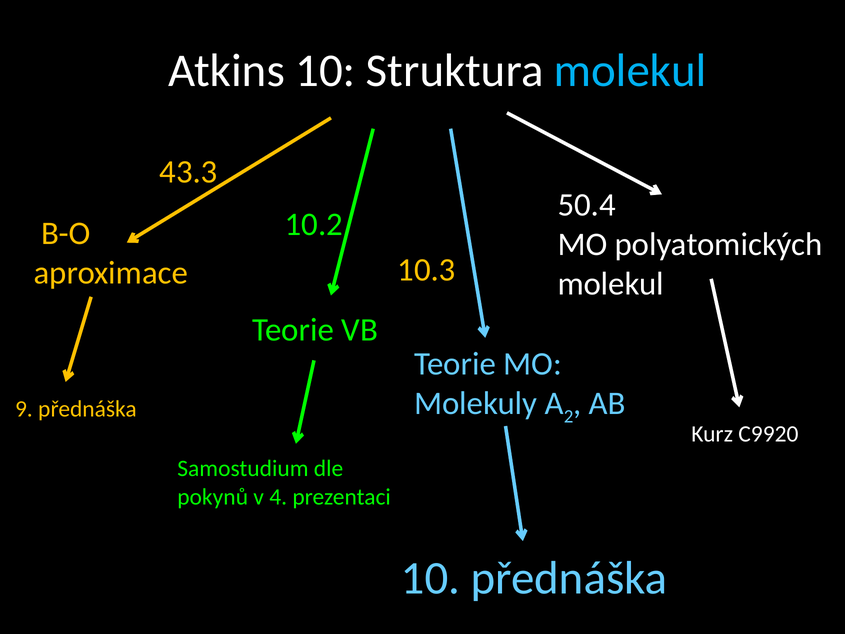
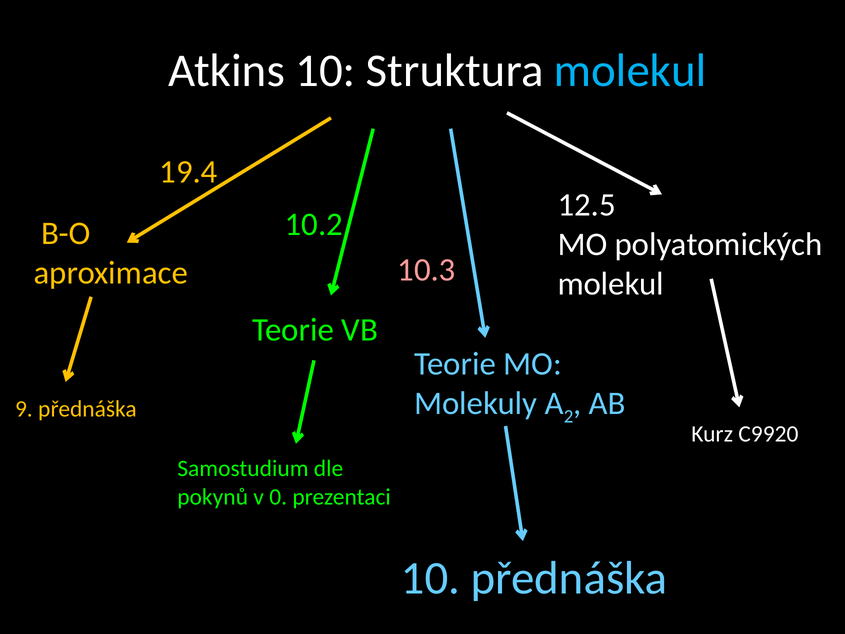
43.3: 43.3 -> 19.4 (188, 172)
50.4: 50.4 -> 12.5 (587, 205)
10.3 colour: yellow -> pink (426, 270)
4: 4 -> 0 (278, 497)
